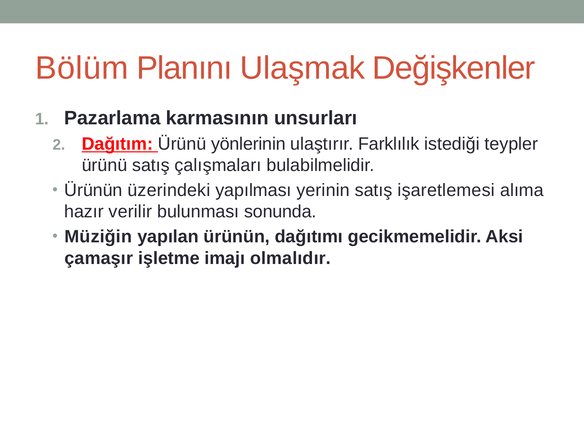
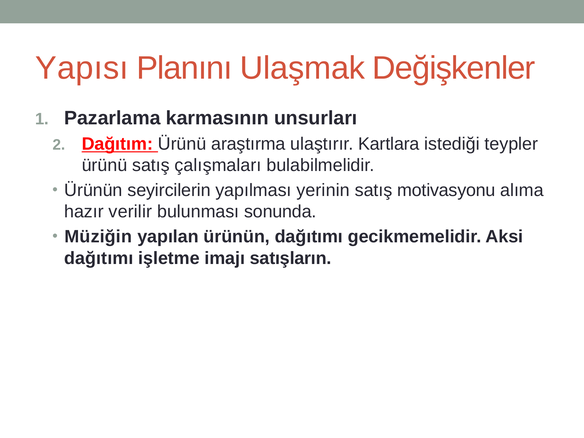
Bölüm: Bölüm -> Yapısı (82, 68)
yönlerinin: yönlerinin -> araştırma (248, 144)
Farklılık: Farklılık -> Kartlara (389, 144)
üzerindeki: üzerindeki -> seyircilerin (169, 190)
işaretlemesi: işaretlemesi -> motivasyonu (446, 190)
çamaşır: çamaşır -> dağıtımı (99, 258)
olmalıdır: olmalıdır -> satışların (291, 258)
